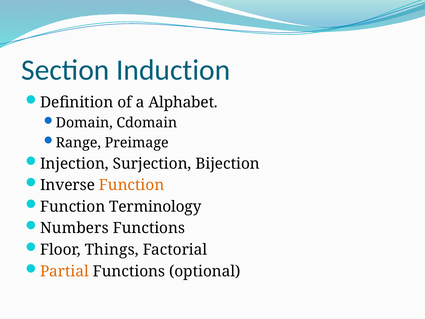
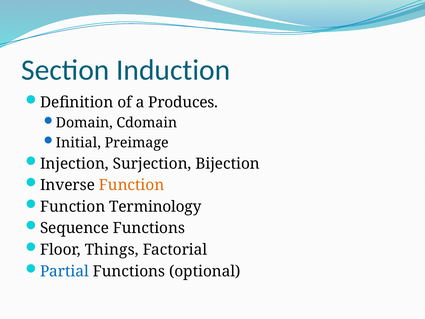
Alphabet: Alphabet -> Produces (183, 102)
Range: Range -> Initial (78, 143)
Numbers: Numbers -> Sequence (74, 228)
Partial colour: orange -> blue (64, 271)
